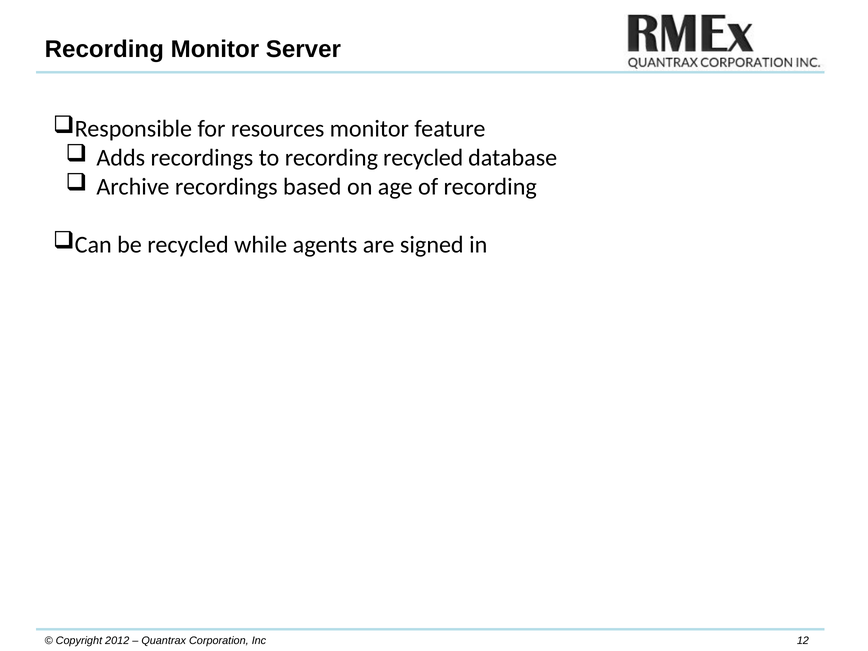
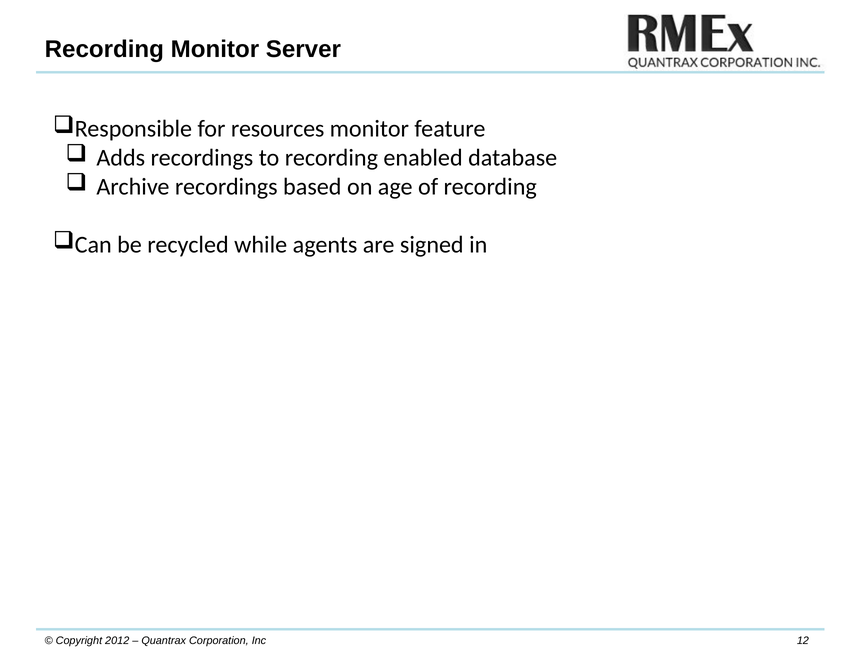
recording recycled: recycled -> enabled (423, 158)
